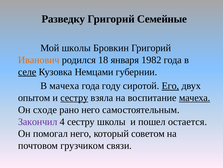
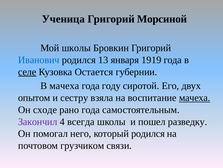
Разведку: Разведку -> Ученица (63, 19)
Семейные: Семейные -> Морсиной (162, 19)
Иванович colour: orange -> blue (39, 60)
18: 18 -> 13 (103, 60)
1982: 1982 -> 1919 (151, 60)
Немцами: Немцами -> Остается (94, 72)
Его underline: present -> none (170, 85)
сестру underline: present -> none (74, 97)
рано него: него -> года (91, 109)
4 сестру: сестру -> всегда (81, 121)
остается: остается -> разведку (188, 121)
который советом: советом -> родился (148, 133)
